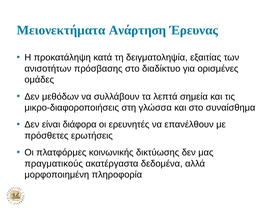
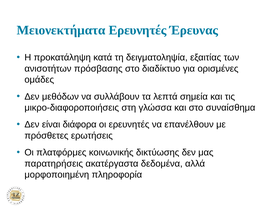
Μειονεκτήματα Ανάρτηση: Ανάρτηση -> Ερευνητές (138, 30)
πραγματικούς: πραγματικούς -> παρατηρήσεις (54, 164)
